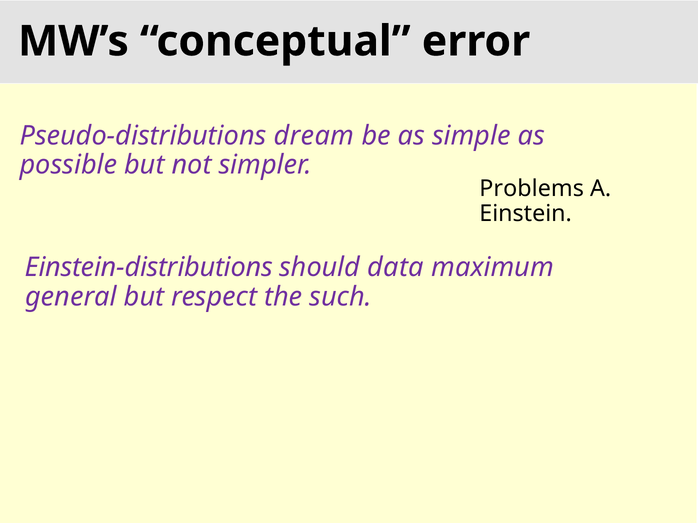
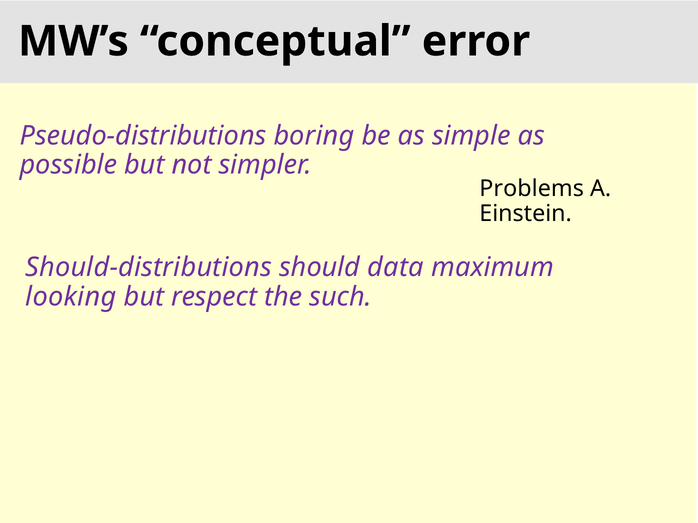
dream: dream -> boring (314, 136)
Einstein-distributions: Einstein-distributions -> Should-distributions (149, 268)
general: general -> looking (71, 297)
